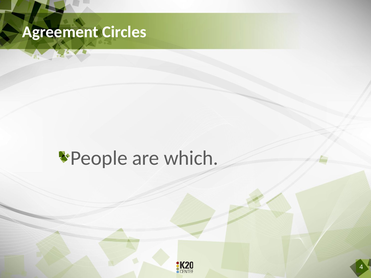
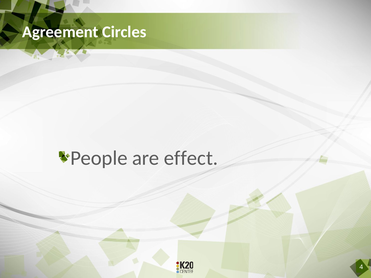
which: which -> effect (191, 158)
